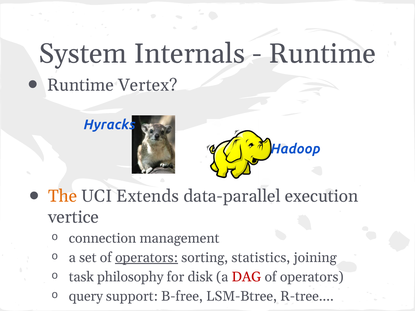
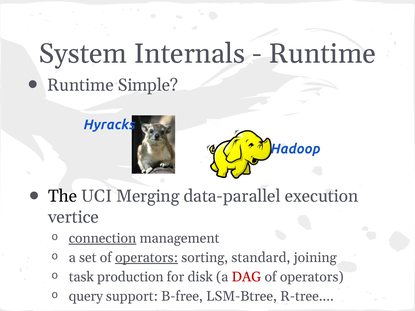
Vertex: Vertex -> Simple (148, 85)
The colour: orange -> black (63, 196)
Extends: Extends -> Merging (148, 196)
connection underline: none -> present (102, 238)
statistics: statistics -> standard (261, 258)
philosophy: philosophy -> production (130, 277)
